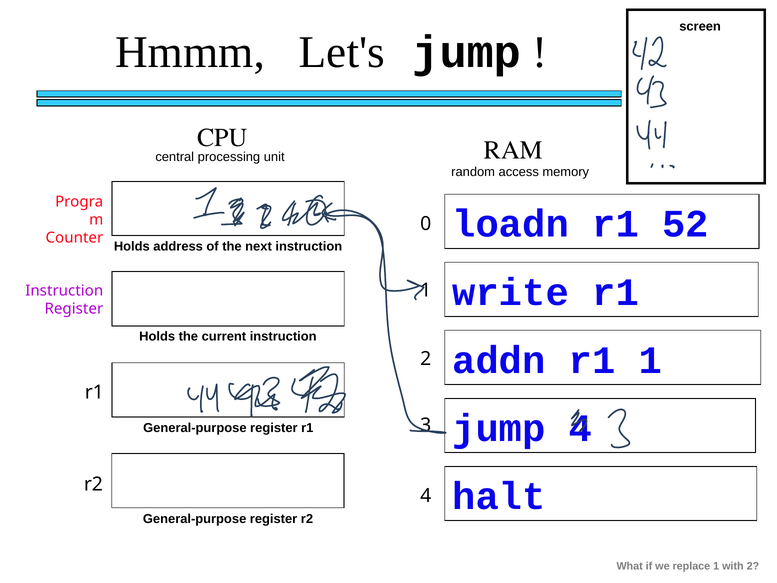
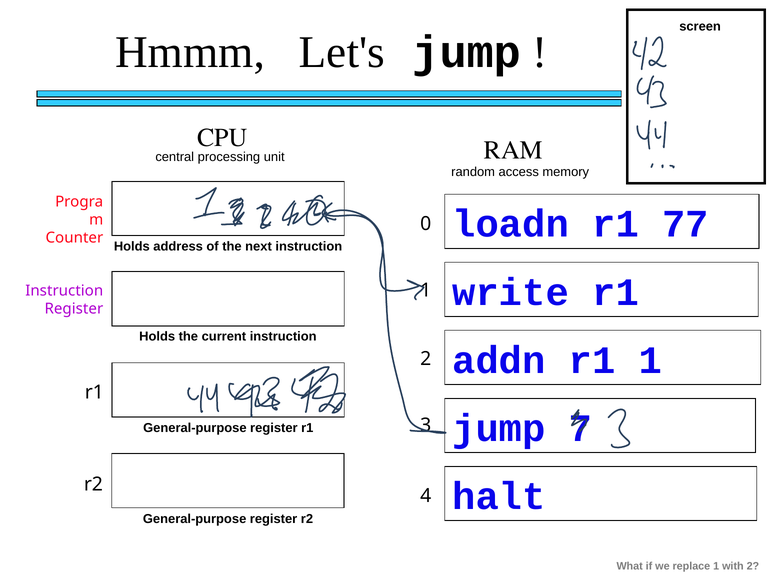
52: 52 -> 77 (685, 224)
jump 4: 4 -> 7 (581, 428)
